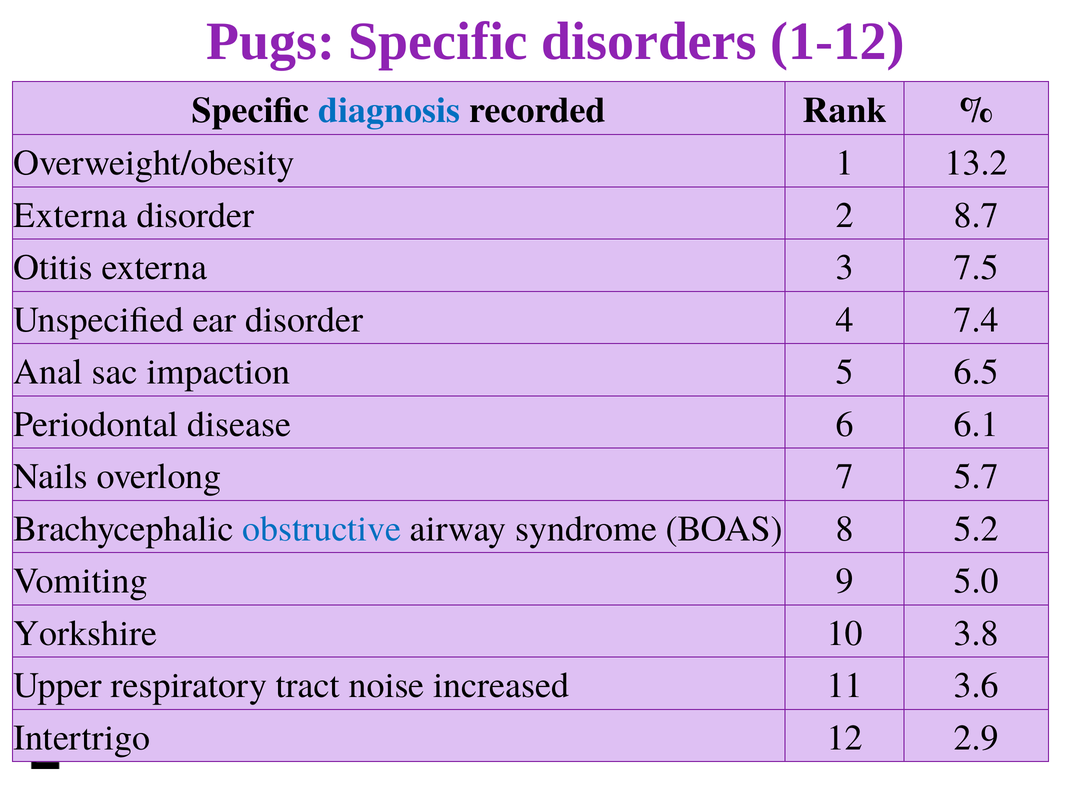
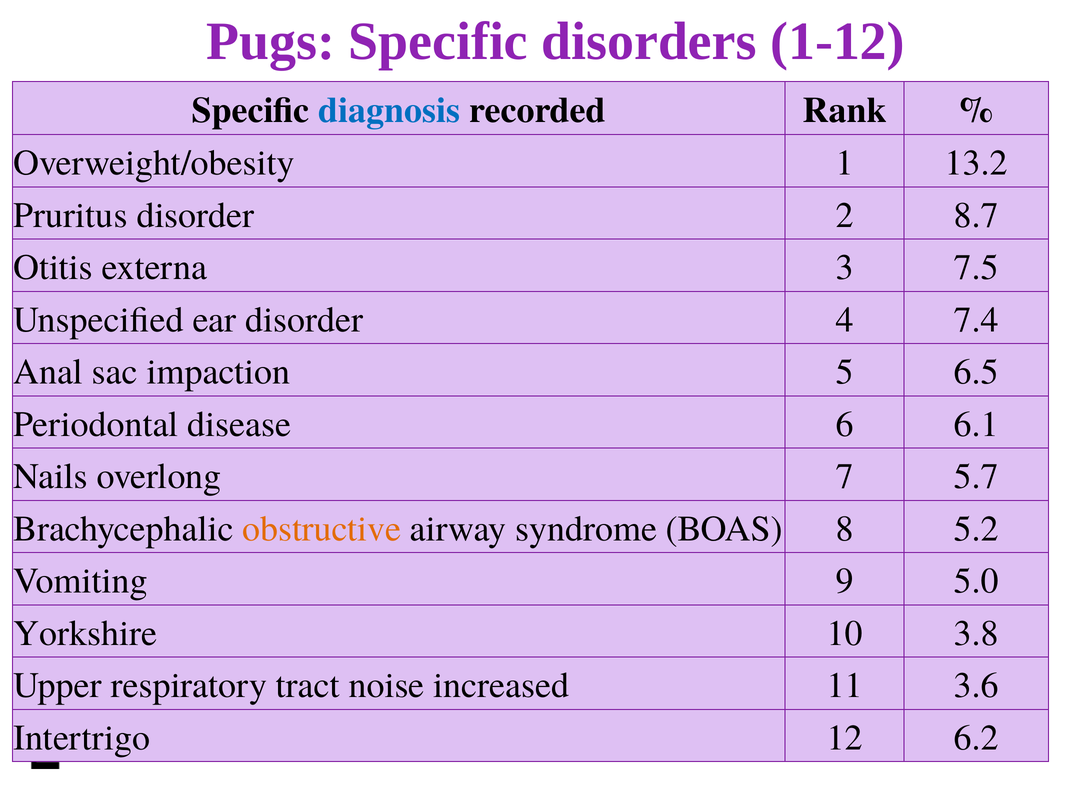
Externa: Externa -> Pruritus (70, 215)
obstructive colour: blue -> orange (322, 528)
2.9: 2.9 -> 6.2 (976, 737)
